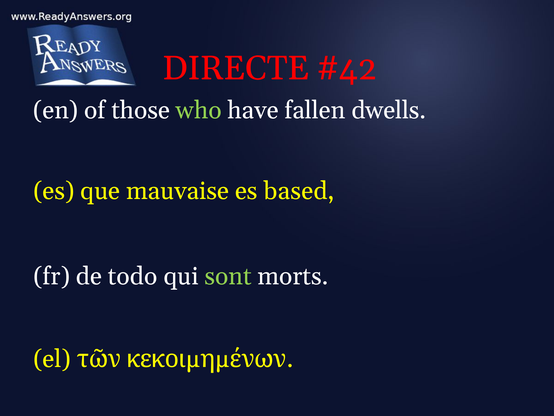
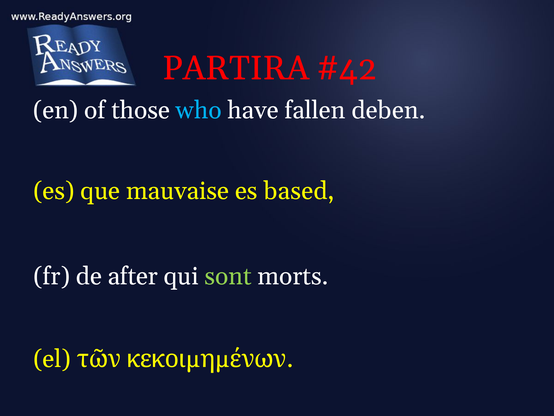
DIRECTE: DIRECTE -> PARTIRA (236, 68)
who colour: light green -> light blue (199, 110)
dwells: dwells -> deben (389, 110)
todo: todo -> after (133, 276)
